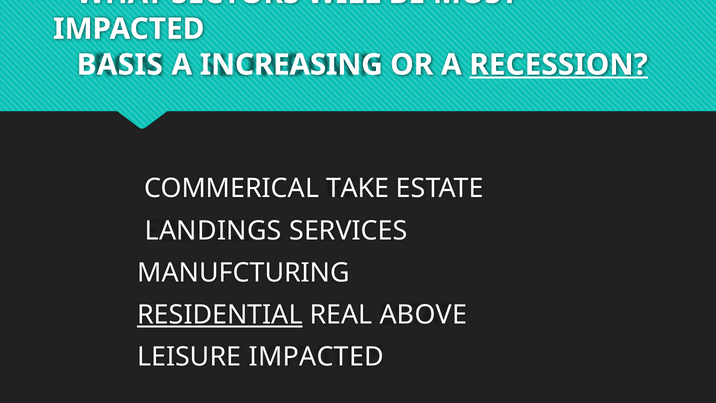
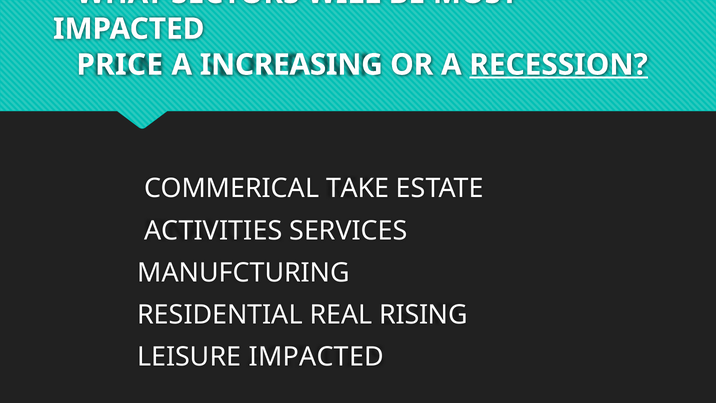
BASIS: BASIS -> PRICE (120, 65)
LANDINGS: LANDINGS -> ACTIVITIES (213, 231)
RESIDENTIAL underline: present -> none (220, 315)
ABOVE: ABOVE -> RISING (424, 315)
